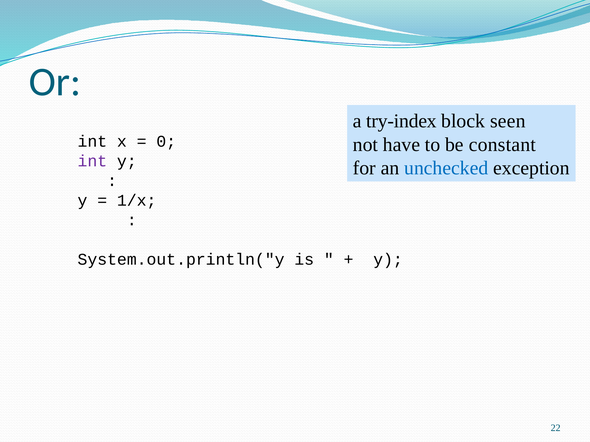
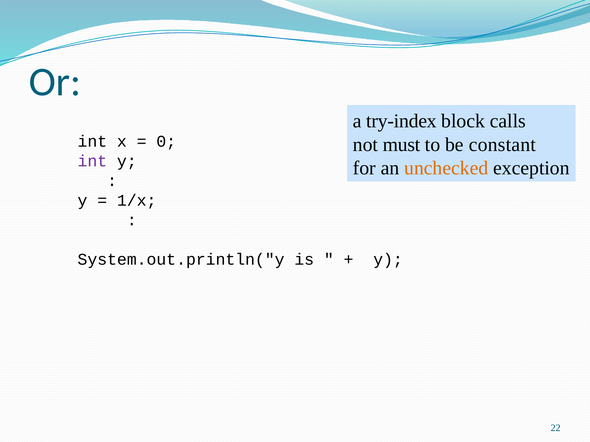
seen: seen -> calls (508, 121)
have: have -> must (402, 145)
unchecked colour: blue -> orange (446, 168)
